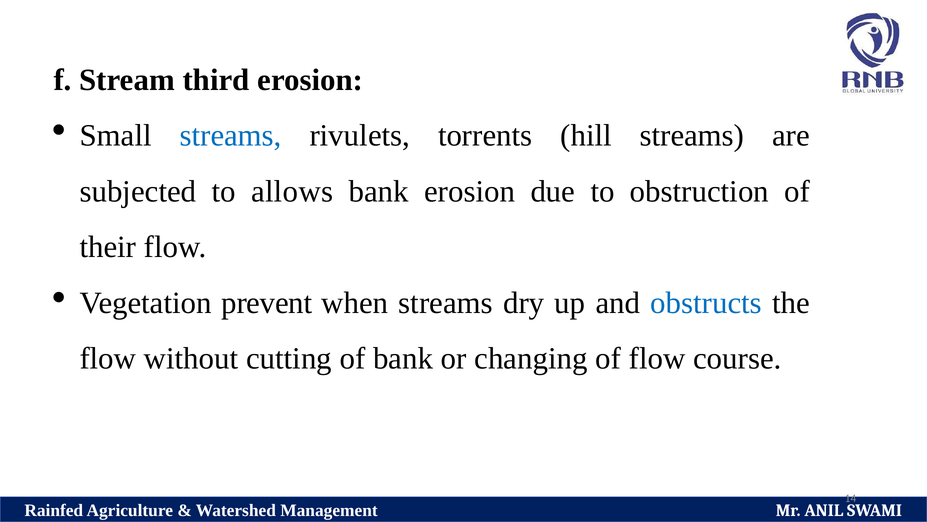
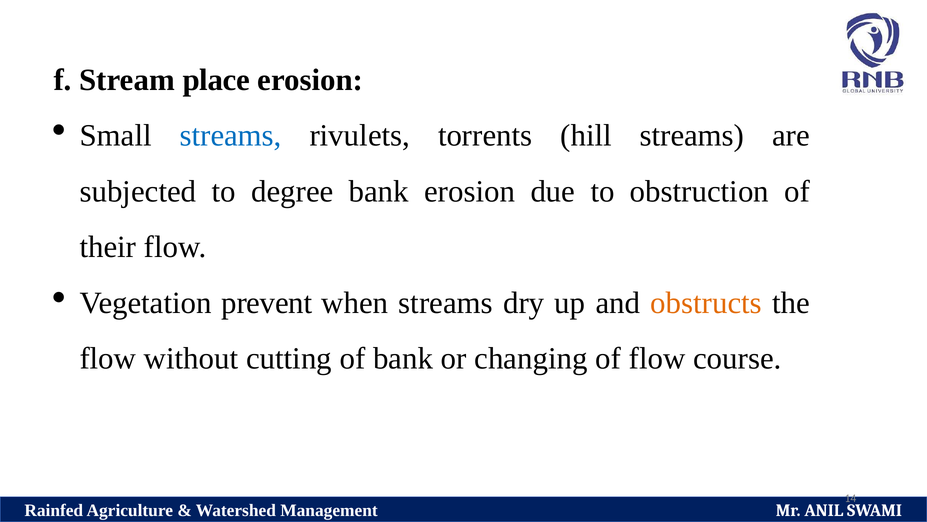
third: third -> place (216, 80)
allows: allows -> degree (292, 191)
obstructs colour: blue -> orange (706, 302)
